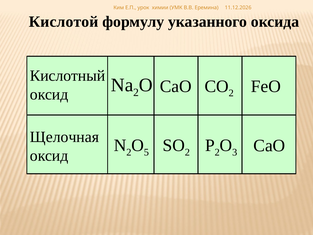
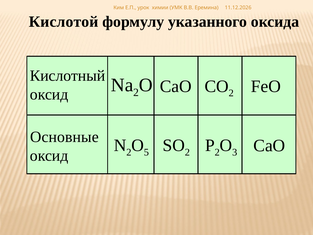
Щелочная: Щелочная -> Основные (64, 137)
